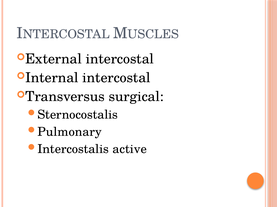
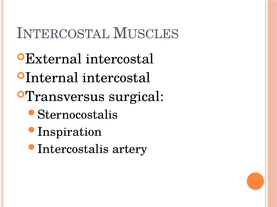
Pulmonary: Pulmonary -> Inspiration (70, 132)
active: active -> artery (130, 150)
